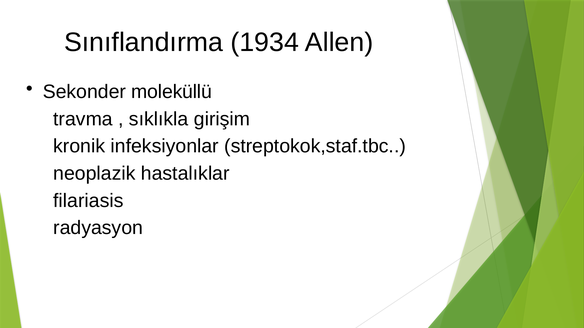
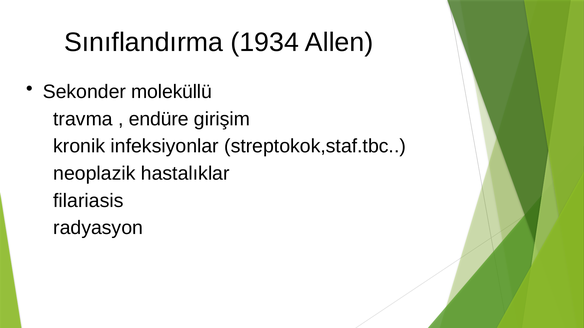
sıklıkla: sıklıkla -> endüre (159, 119)
